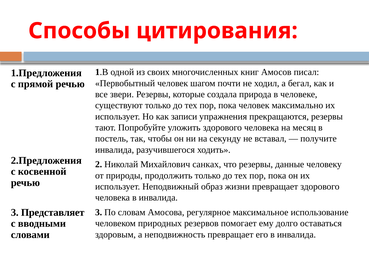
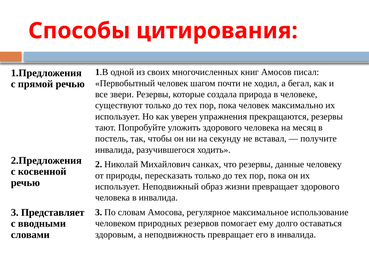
записи: записи -> уверен (184, 116)
продолжить: продолжить -> пересказать (169, 175)
